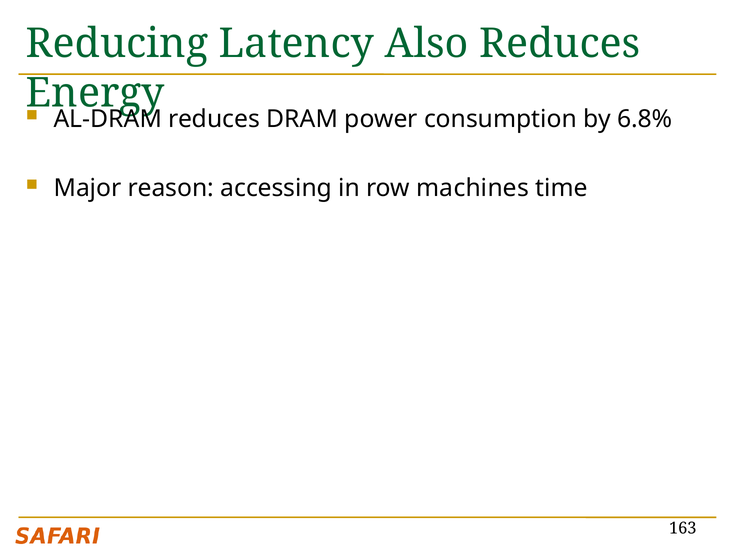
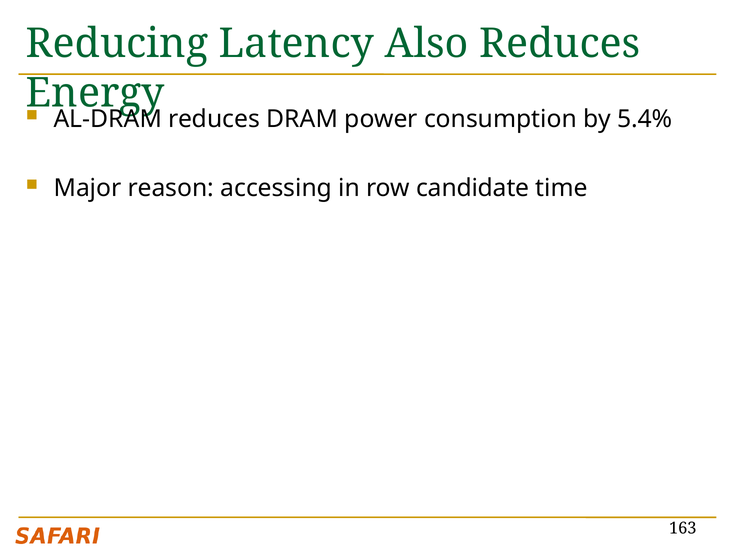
6.8%: 6.8% -> 5.4% (645, 119)
machines: machines -> candidate (473, 188)
